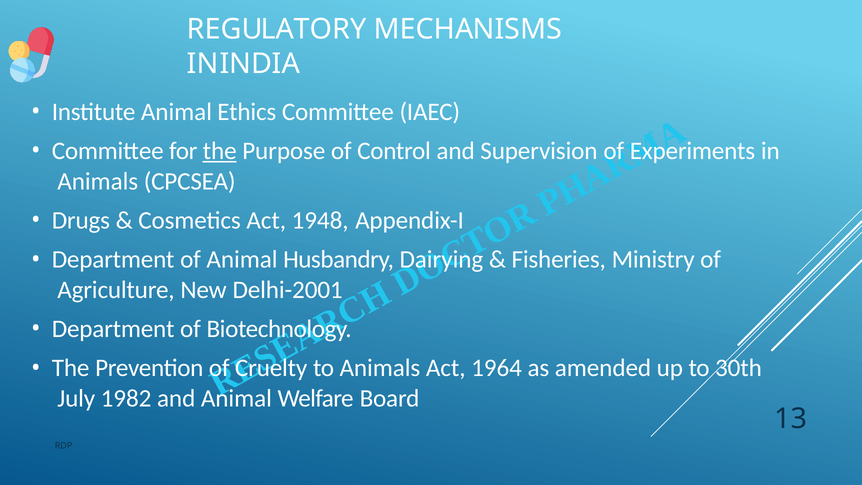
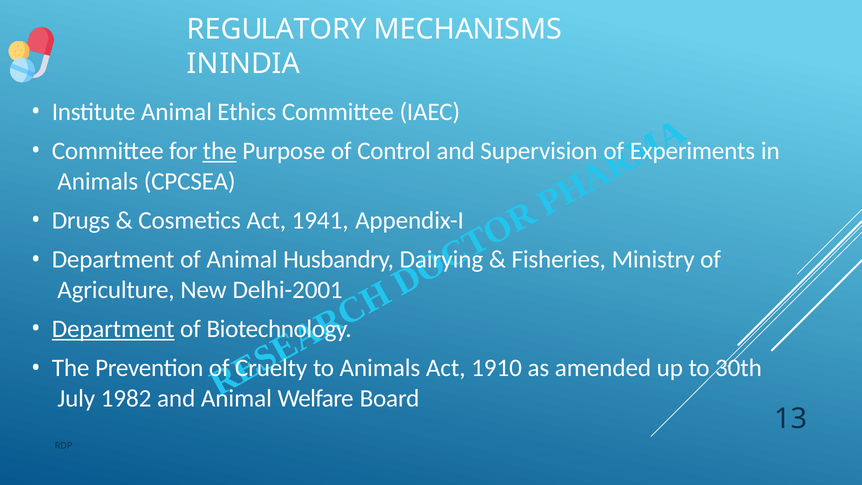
1948: 1948 -> 1941 (320, 220)
Department underline: none -> present (113, 329)
1964: 1964 -> 1910 (497, 368)
